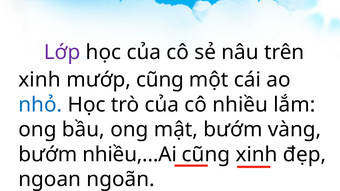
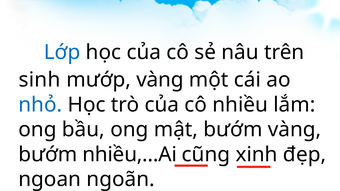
Lớp colour: purple -> blue (62, 52)
xinh: xinh -> sinh (40, 80)
mướp cũng: cũng -> vàng (160, 80)
